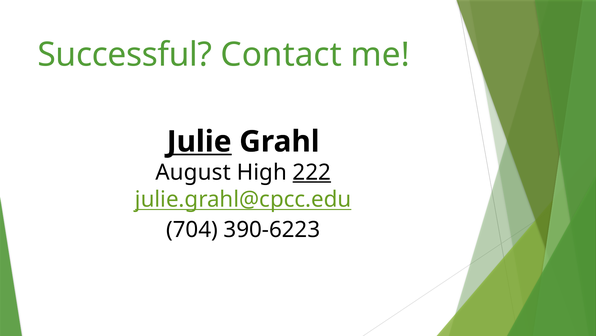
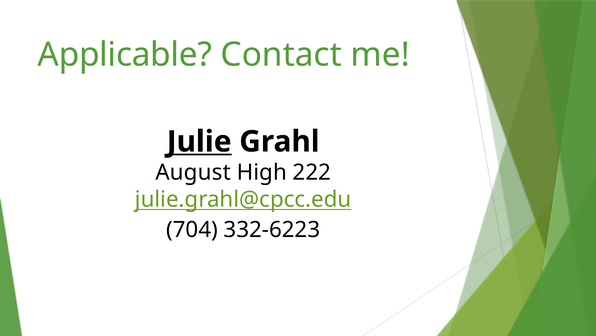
Successful: Successful -> Applicable (125, 55)
222 underline: present -> none (312, 172)
390-6223: 390-6223 -> 332-6223 (272, 229)
